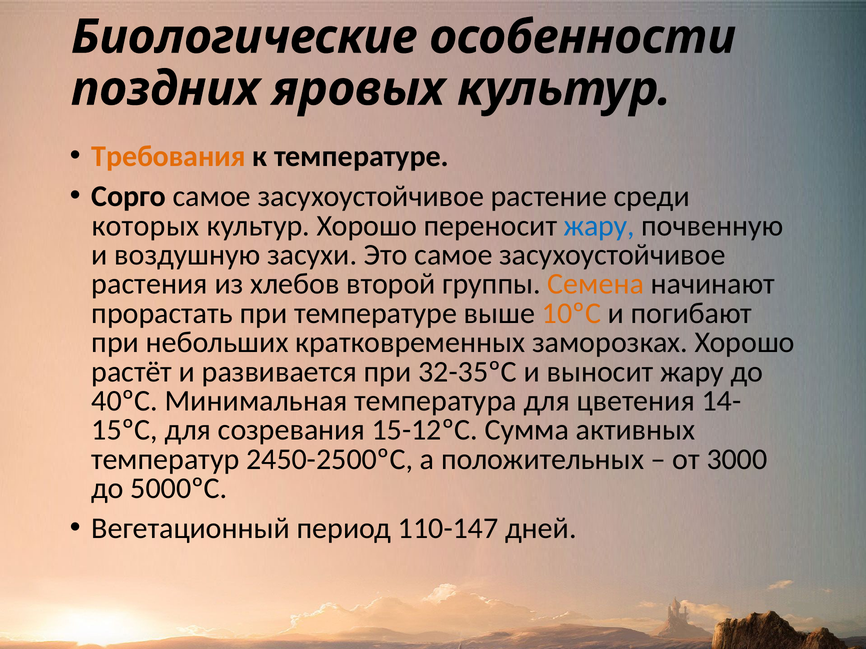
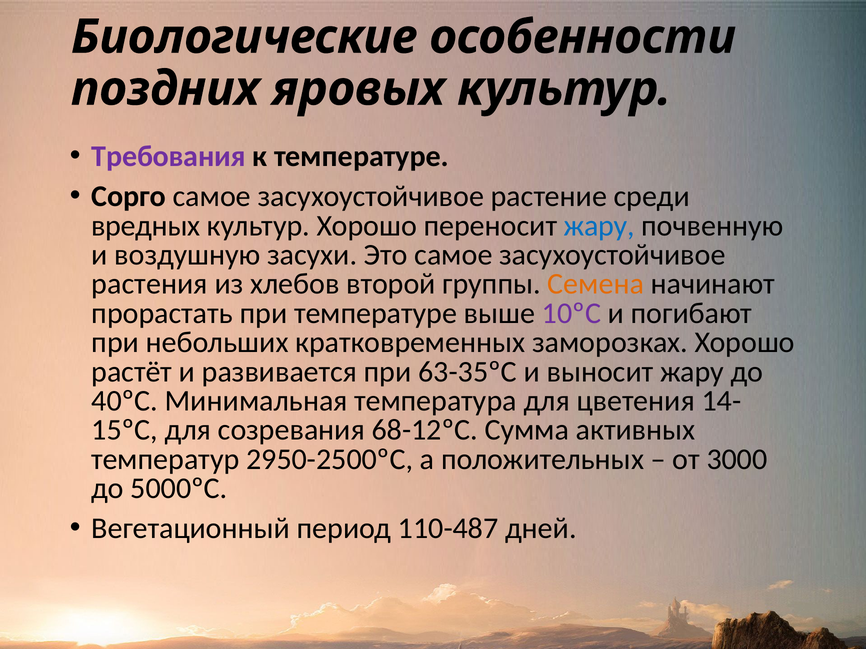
Требования colour: orange -> purple (169, 157)
которых: которых -> вредных (146, 226)
10ºС colour: orange -> purple (571, 313)
32-35ºС: 32-35ºС -> 63-35ºС (468, 372)
15-12ºС: 15-12ºС -> 68-12ºС (425, 430)
2450-2500ºС: 2450-2500ºС -> 2950-2500ºС (330, 460)
110-147: 110-147 -> 110-487 (448, 529)
